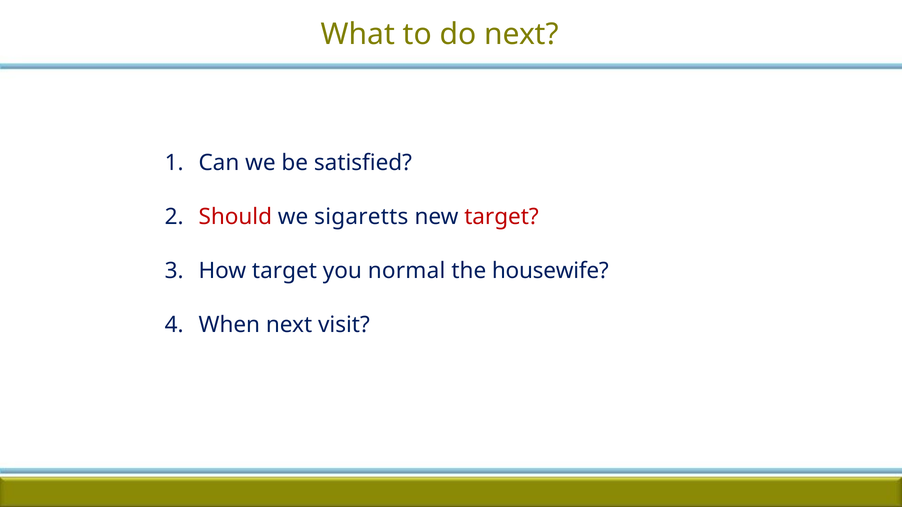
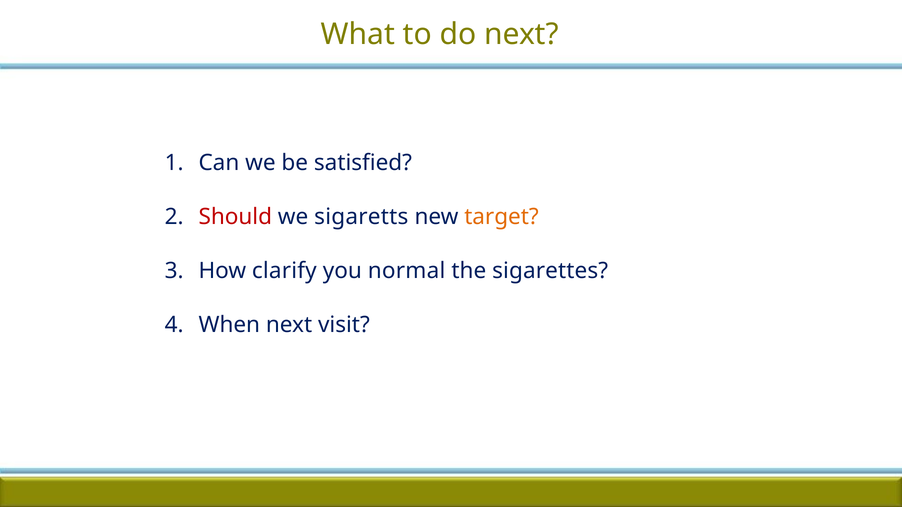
target colour: red -> orange (501, 217)
How target: target -> clarify (284, 271)
housewife: housewife -> sigarettes (550, 271)
